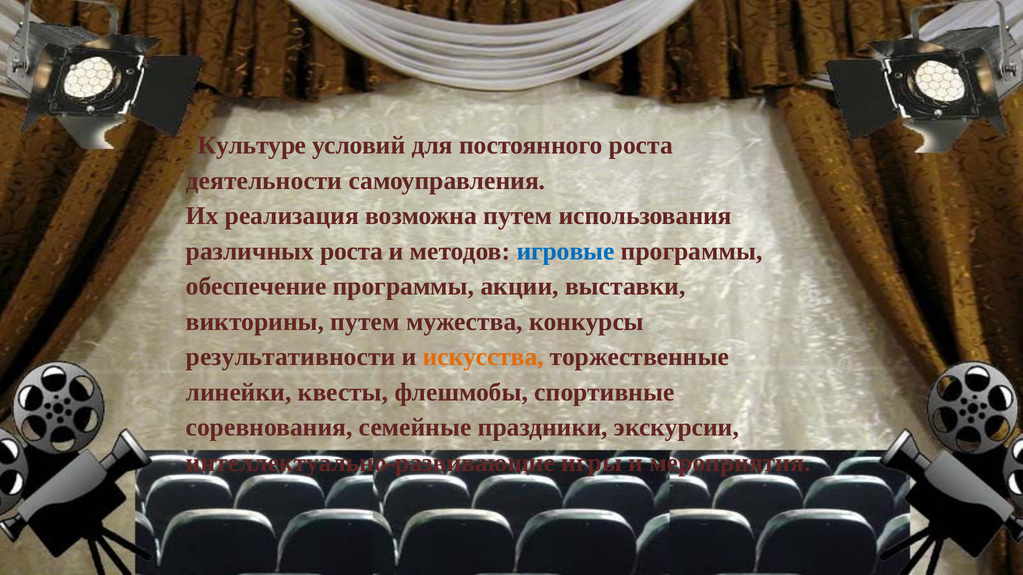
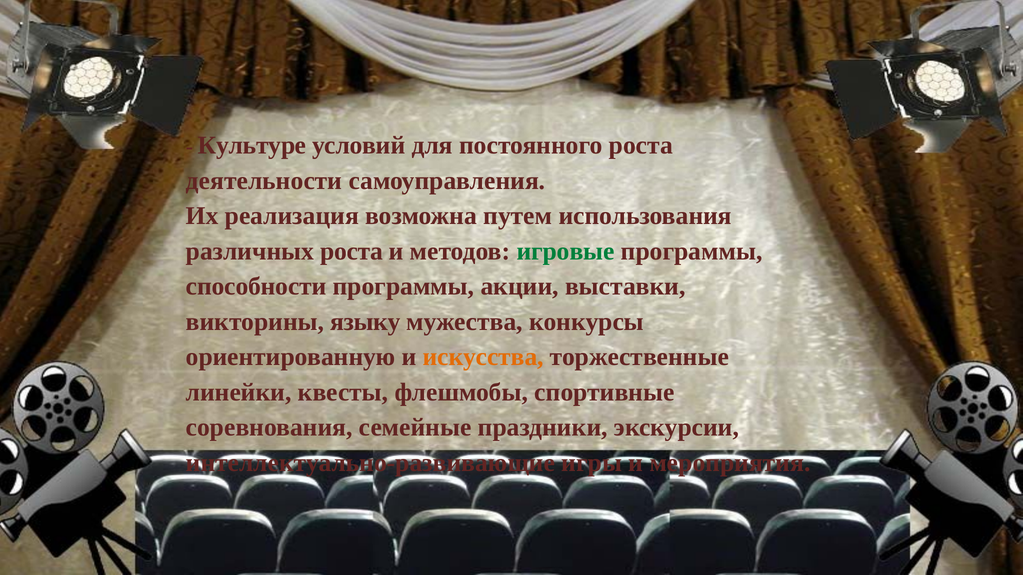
игровые colour: blue -> green (566, 251)
обеспечение: обеспечение -> способности (256, 287)
викторины путем: путем -> языку (365, 322)
результативности: результативности -> ориентированную (291, 357)
